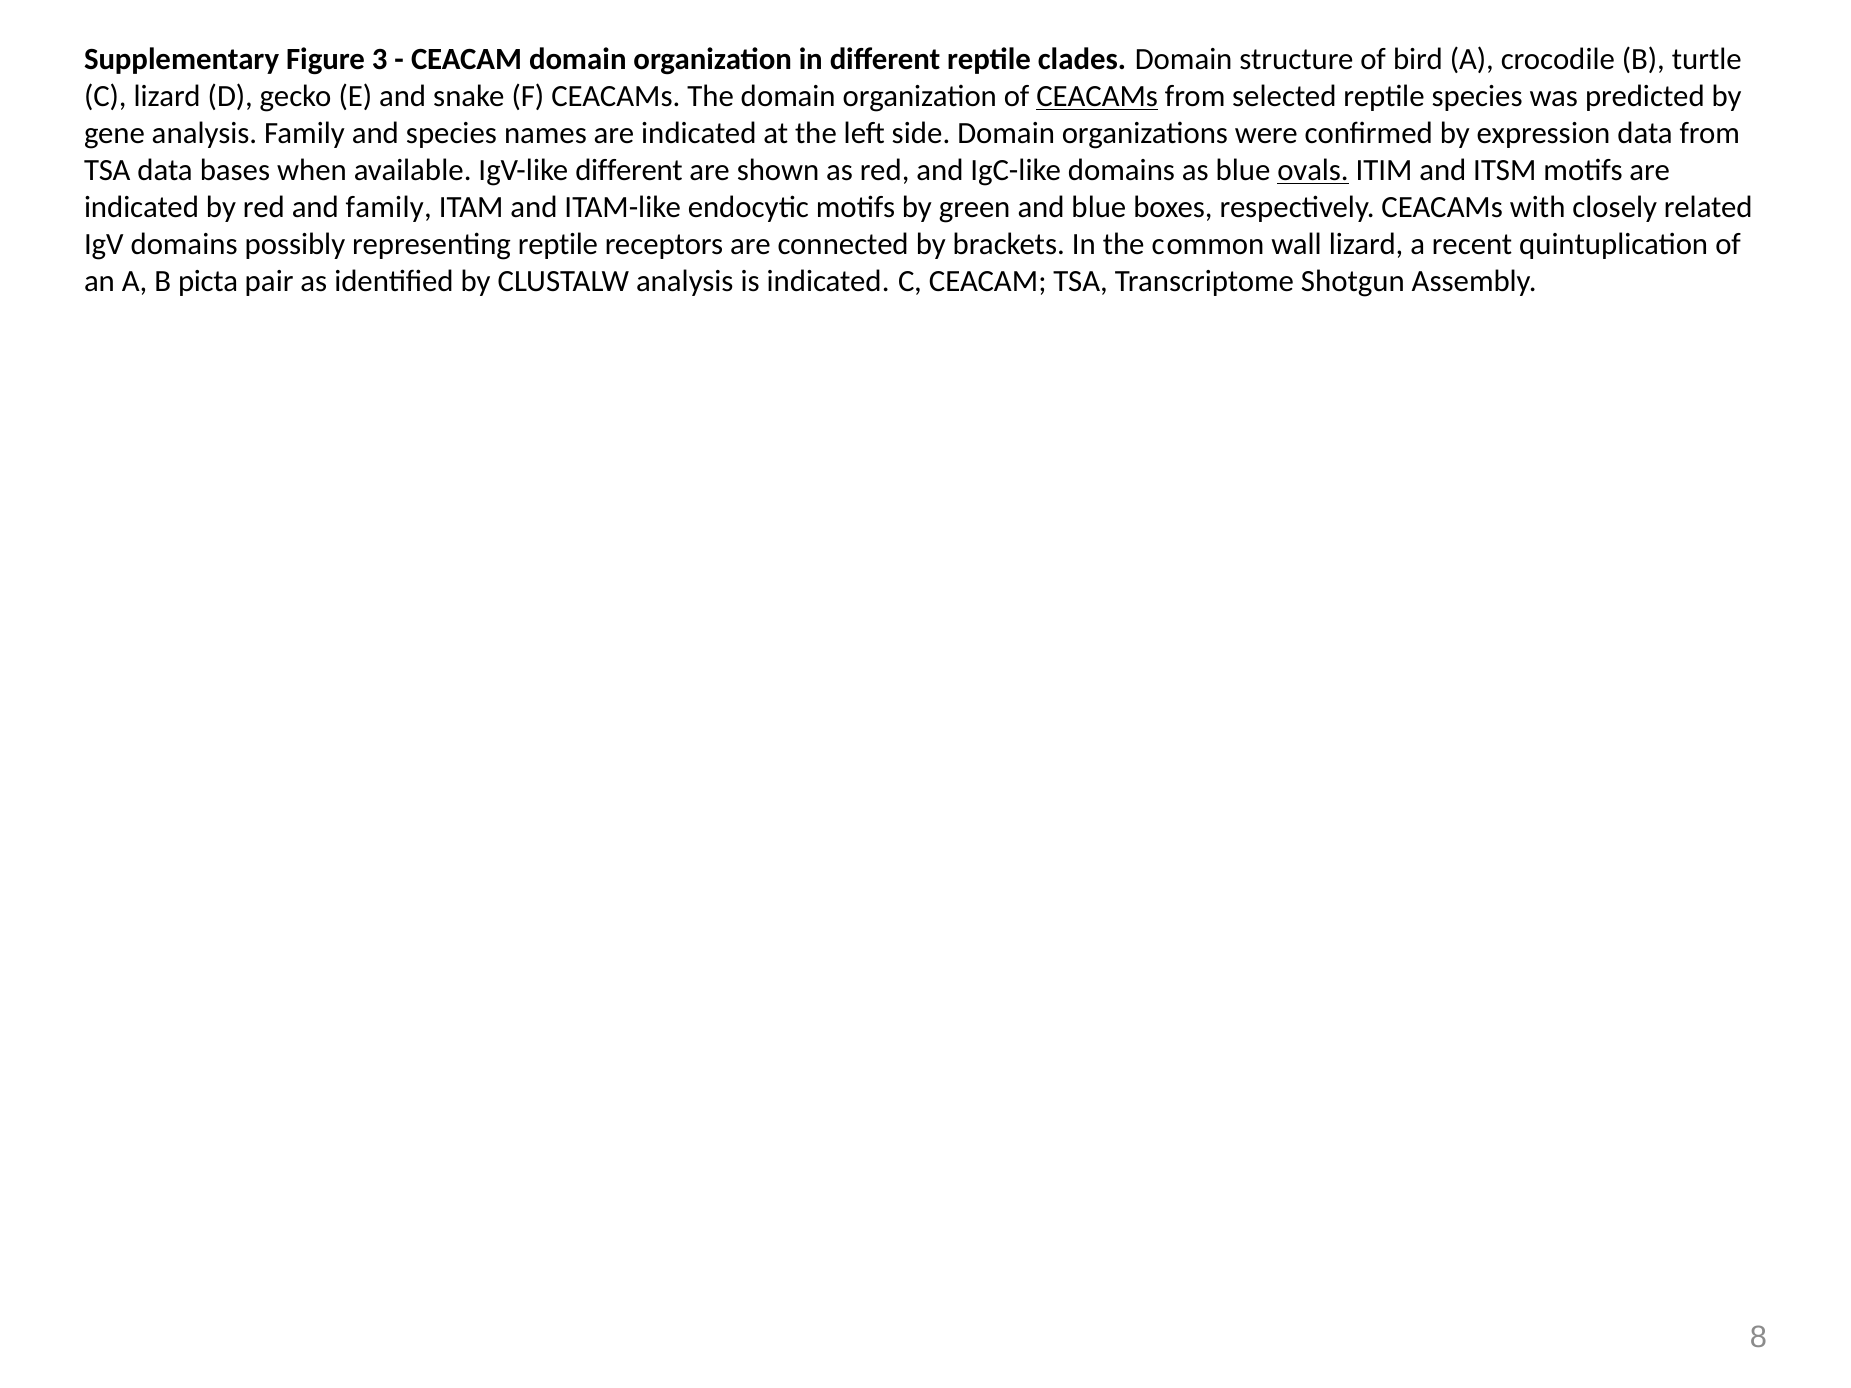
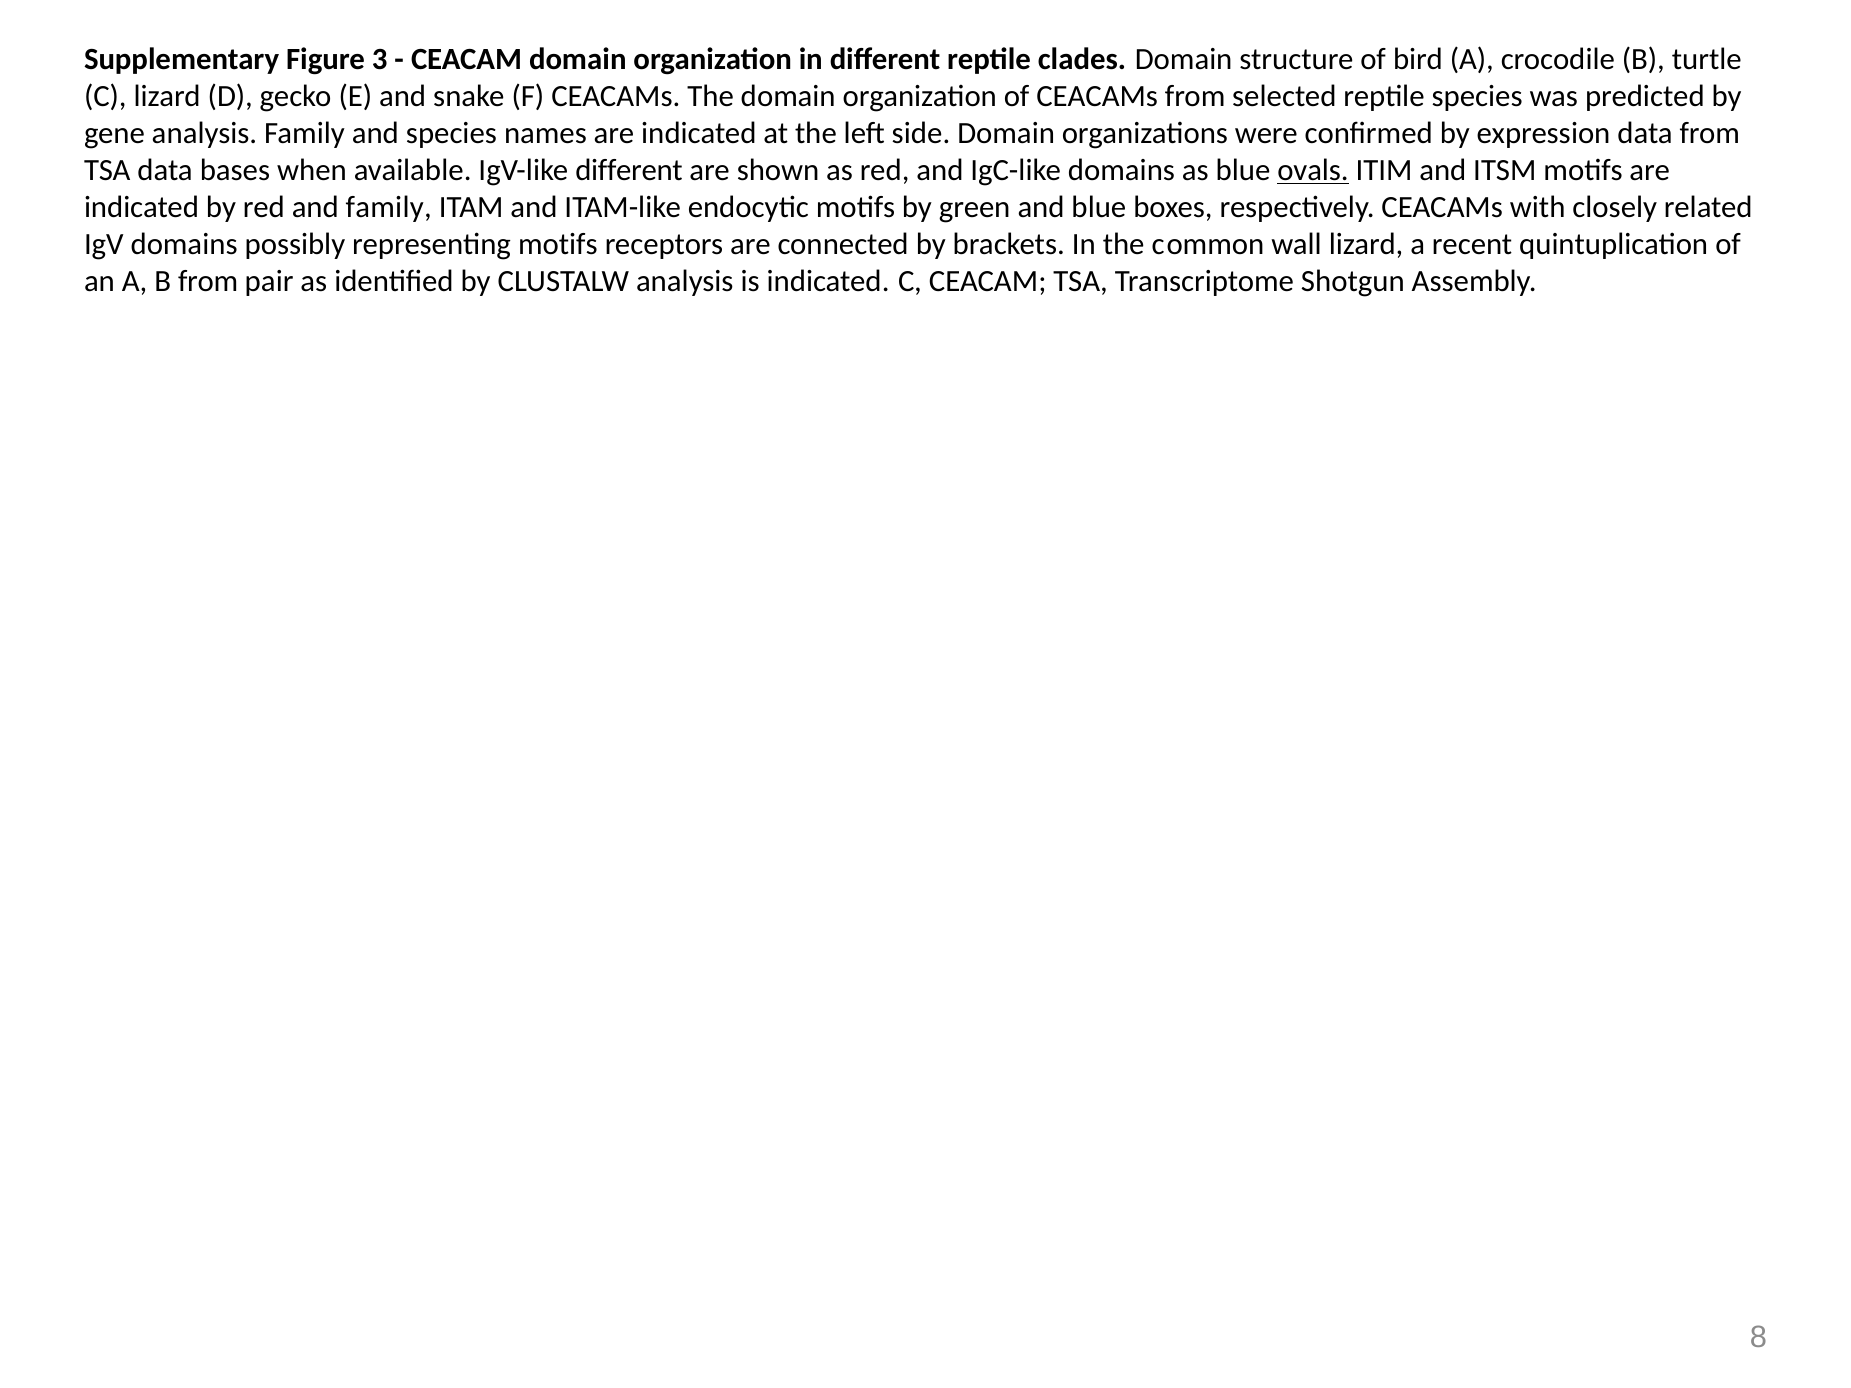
CEACAMs underline: present -> none (1097, 96)
representing reptile: reptile -> motifs (558, 244)
B picta: picta -> from (208, 281)
